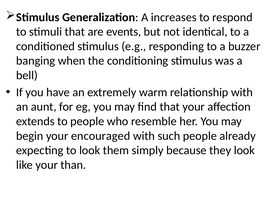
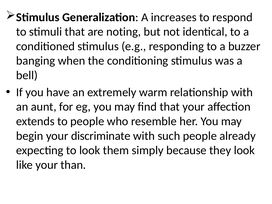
events: events -> noting (124, 32)
encouraged: encouraged -> discriminate (101, 136)
